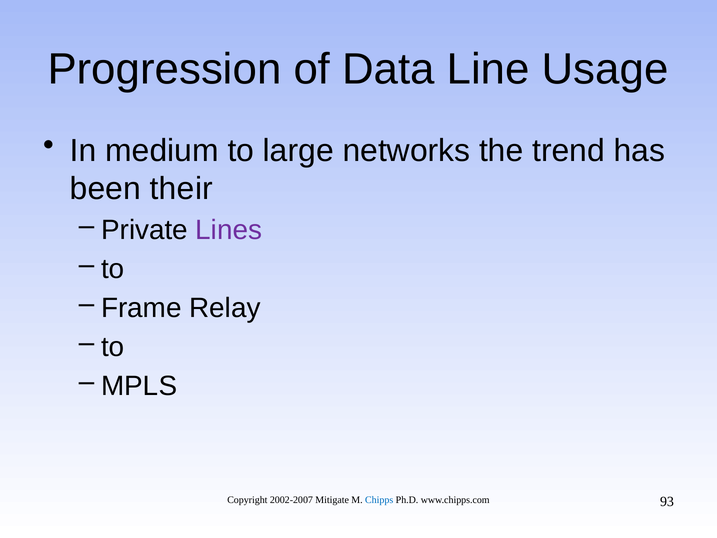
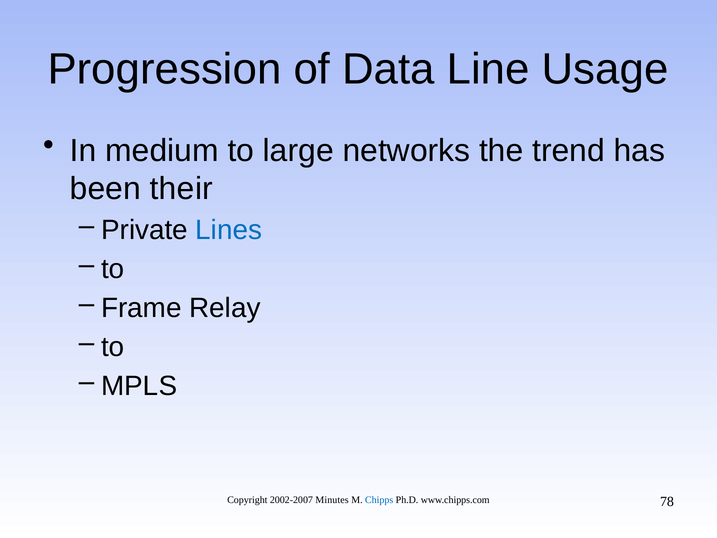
Lines colour: purple -> blue (229, 230)
Mitigate: Mitigate -> Minutes (332, 500)
93: 93 -> 78 (667, 501)
